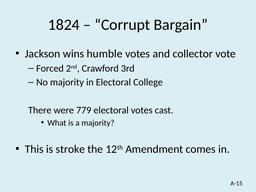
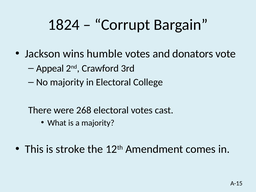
collector: collector -> donators (193, 54)
Forced: Forced -> Appeal (50, 68)
779: 779 -> 268 (84, 110)
